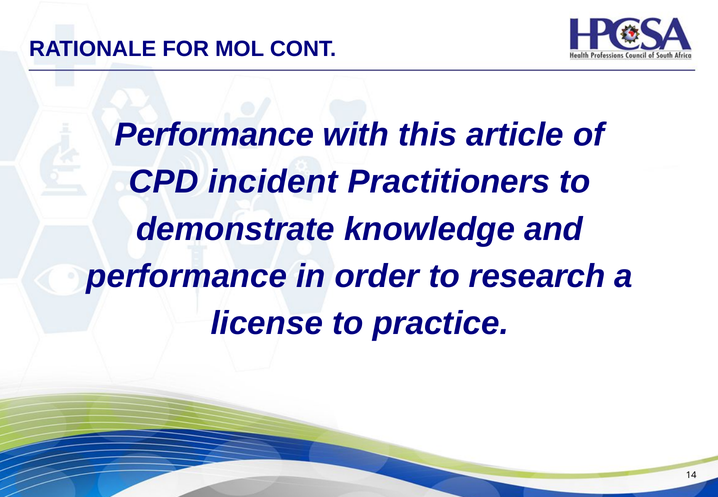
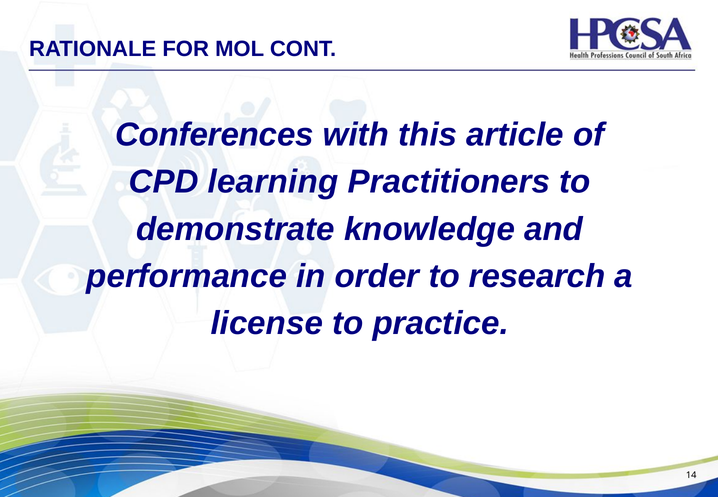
Performance: Performance -> Conferences (214, 135)
incident: incident -> learning (273, 182)
